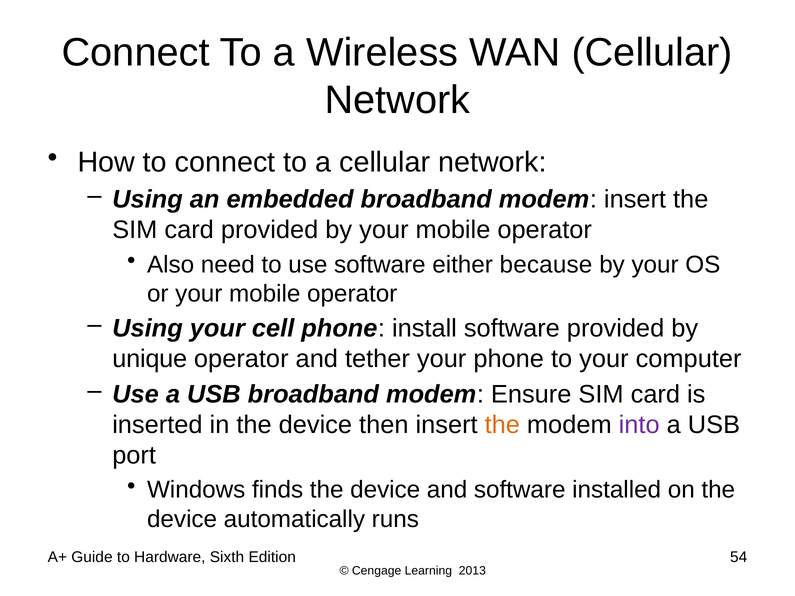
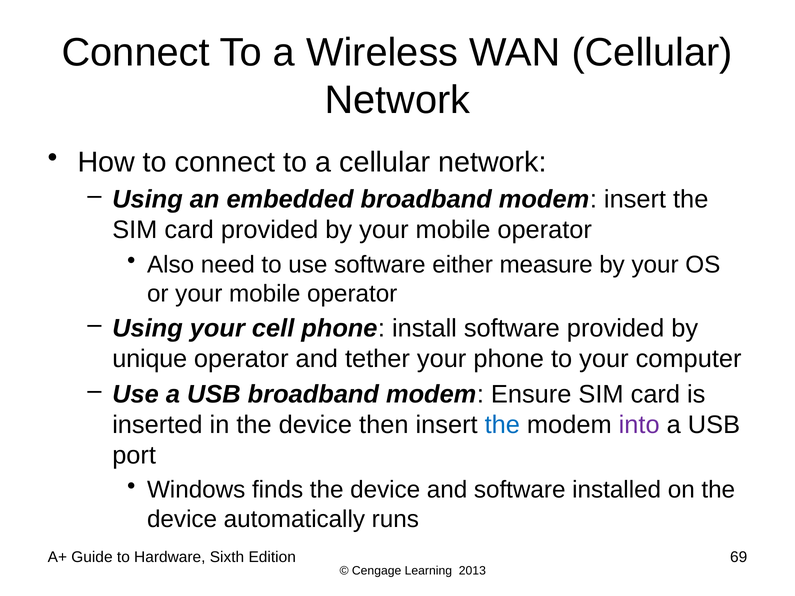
because: because -> measure (546, 265)
the colour: orange -> blue (502, 425)
54: 54 -> 69 (739, 557)
